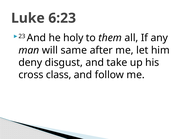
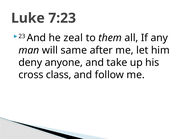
6:23: 6:23 -> 7:23 (62, 18)
holy: holy -> zeal (73, 38)
disgust: disgust -> anyone (64, 62)
